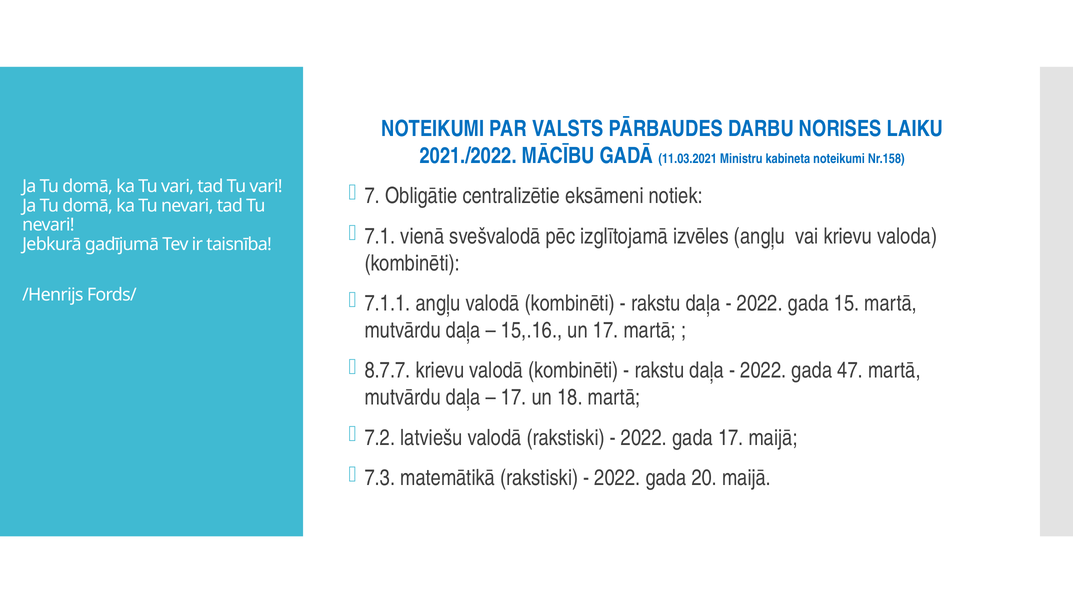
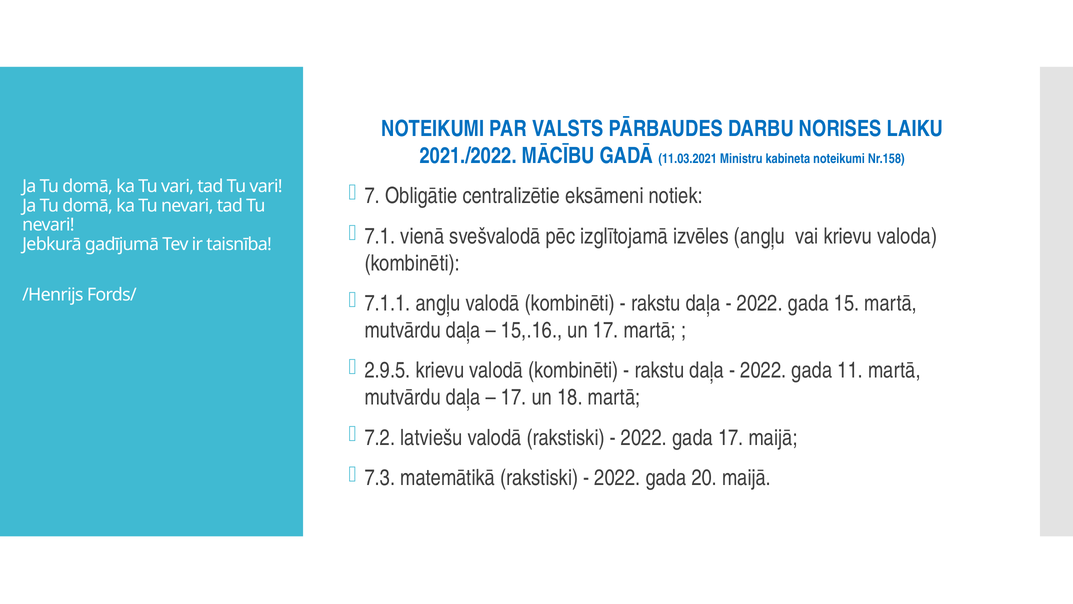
8.7.7: 8.7.7 -> 2.9.5 (388, 370)
47: 47 -> 11 (850, 370)
